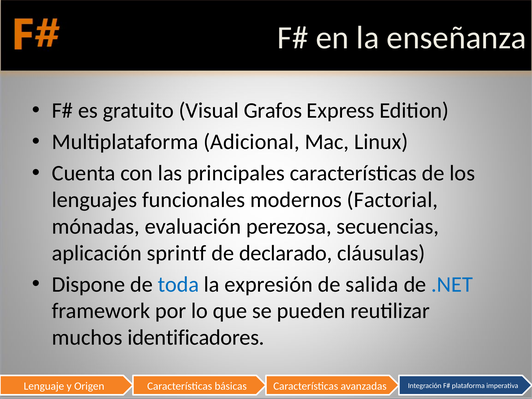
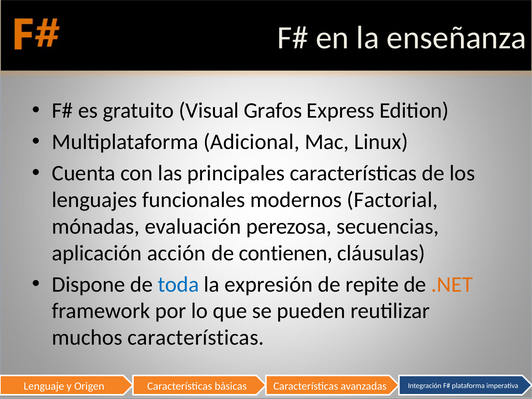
sprintf: sprintf -> acción (177, 253)
declarado: declarado -> contienen (286, 253)
salida: salida -> repite (372, 284)
.NET colour: blue -> orange (452, 284)
muchos identificadores: identificadores -> características (196, 338)
